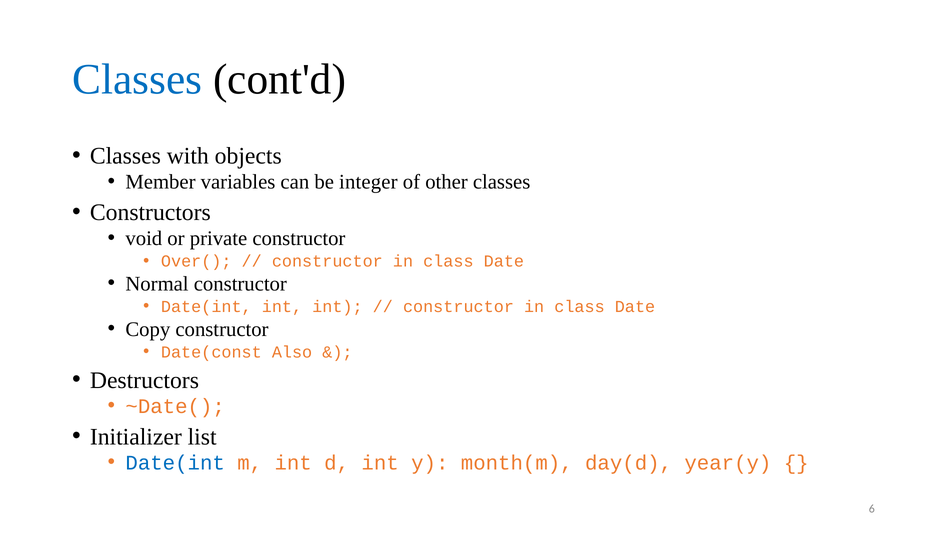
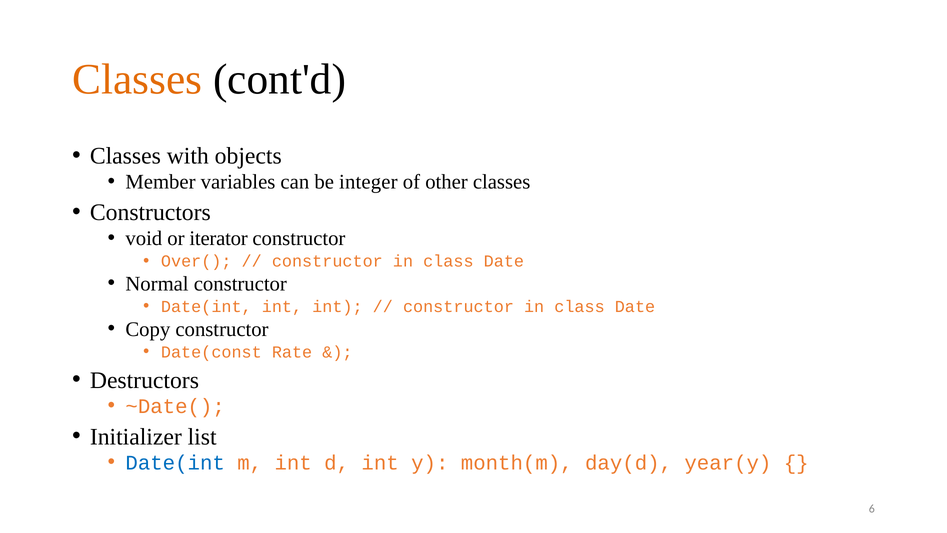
Classes colour: blue -> orange (137, 80)
private: private -> iterator (219, 238)
Also: Also -> Rate (292, 352)
